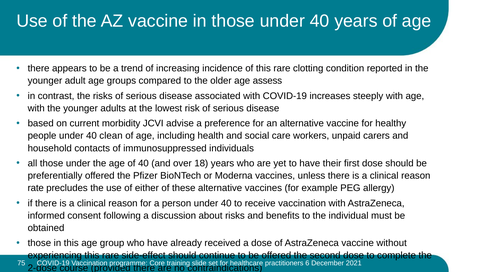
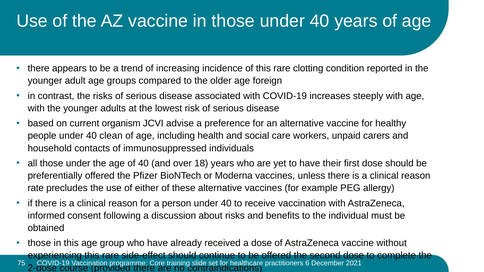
assess: assess -> foreign (267, 81)
morbidity: morbidity -> organism (121, 124)
